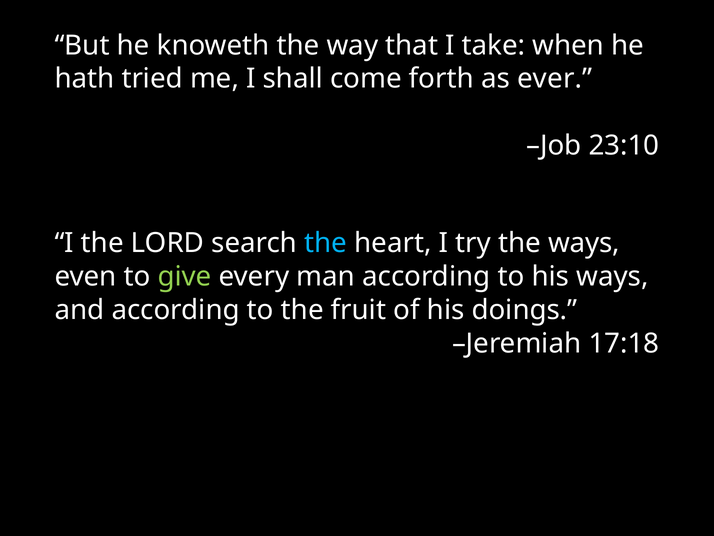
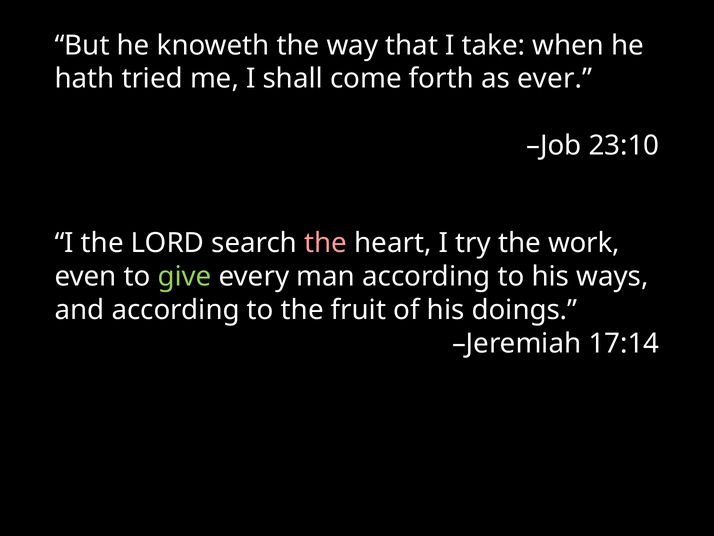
the colour: light blue -> pink (326, 243)
the ways: ways -> work (584, 243)
17:18: 17:18 -> 17:14 (624, 343)
